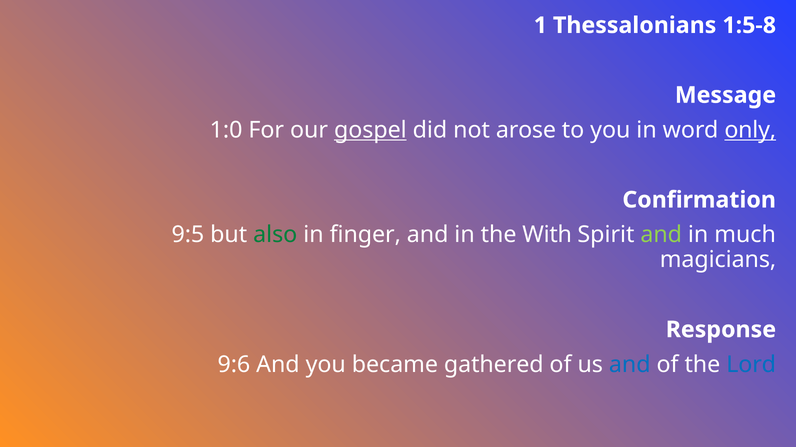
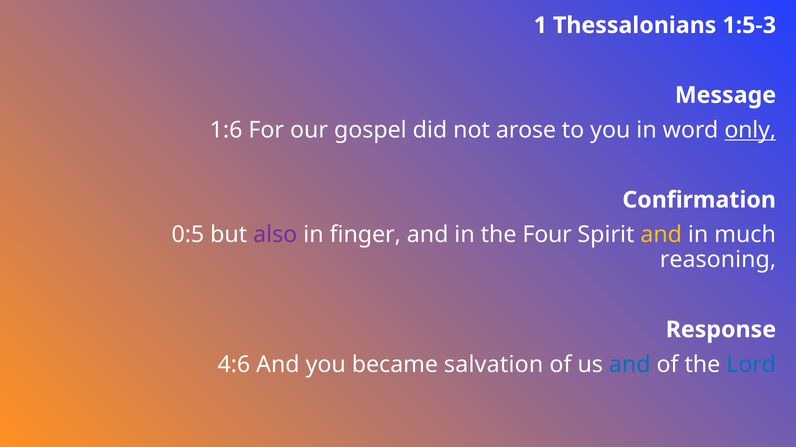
1:5-8: 1:5-8 -> 1:5-3 (749, 25)
1:0: 1:0 -> 1:6 (226, 130)
gospel underline: present -> none (370, 130)
9:5: 9:5 -> 0:5 (188, 235)
also colour: green -> purple (275, 235)
With: With -> Four (547, 235)
and colour: light green -> yellow (661, 235)
magicians: magicians -> reasoning (718, 260)
9:6: 9:6 -> 4:6 (234, 365)
gathered: gathered -> salvation (494, 365)
